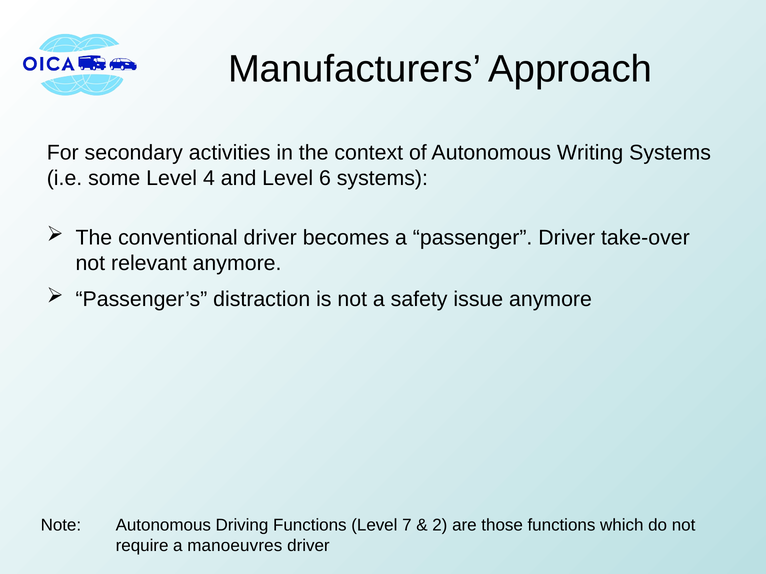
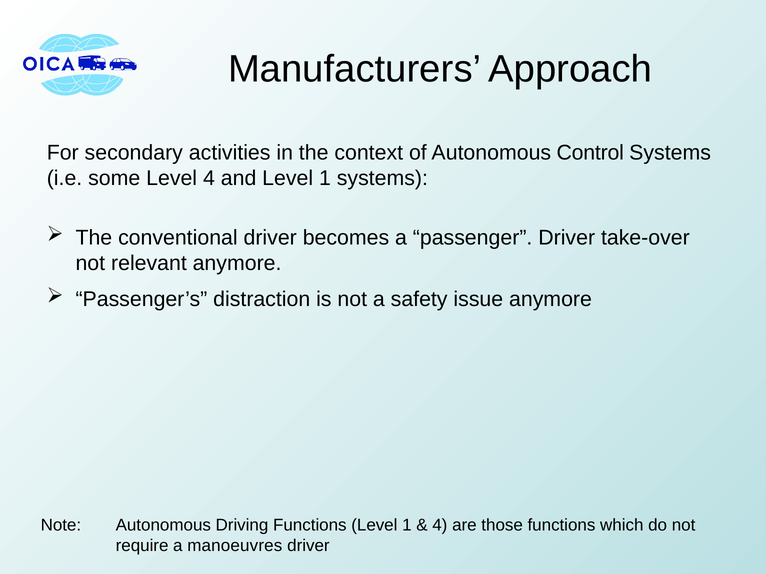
Writing: Writing -> Control (590, 153)
and Level 6: 6 -> 1 (325, 178)
Functions Level 7: 7 -> 1 (407, 526)
2: 2 -> 4 (440, 526)
